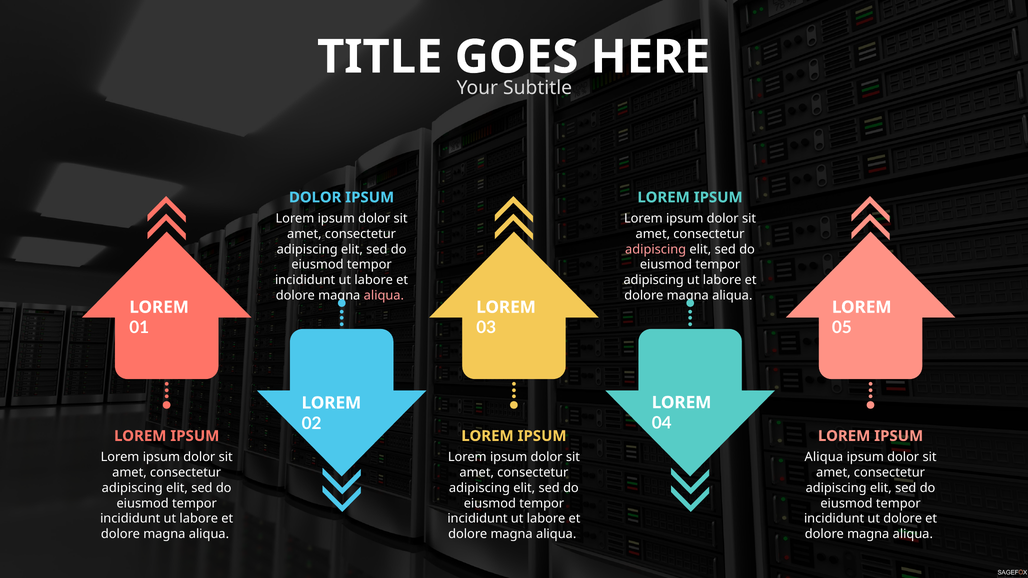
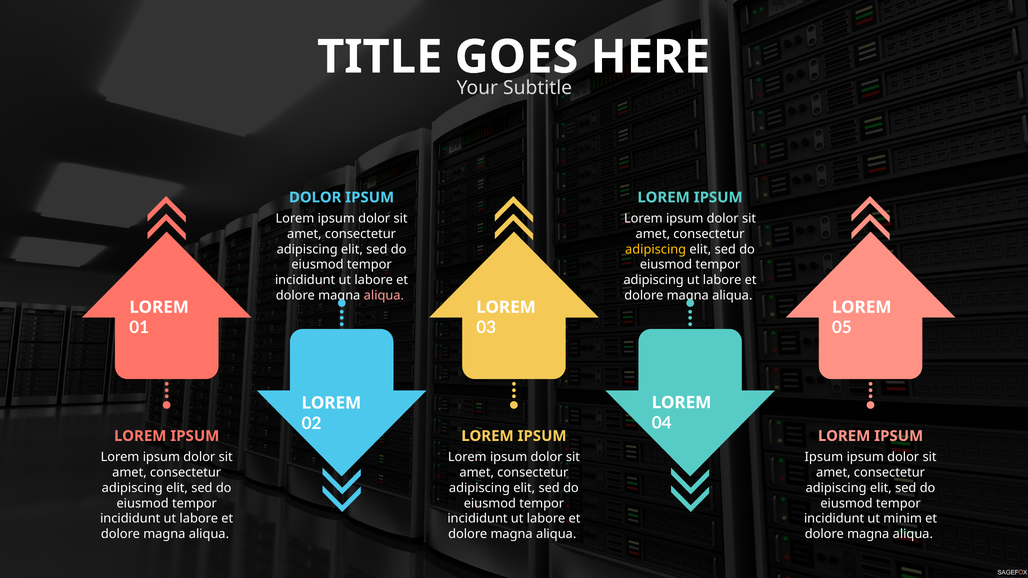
adipiscing colour: pink -> yellow (656, 249)
Aliqua: Aliqua -> Ipsum (824, 457)
ut dolore: dolore -> minim (903, 519)
